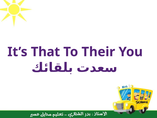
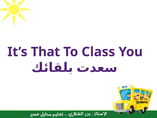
Their: Their -> Class (98, 52)
